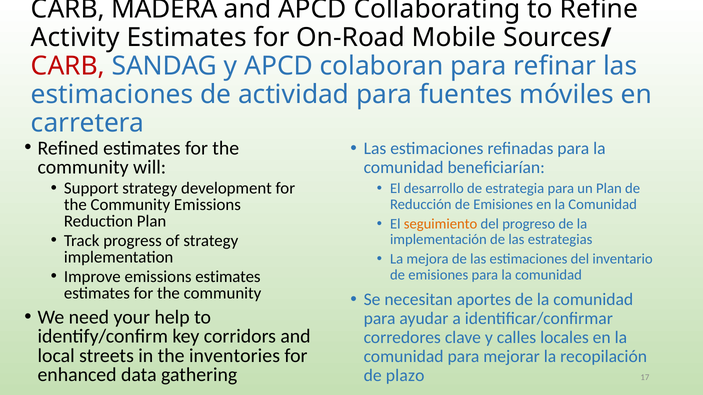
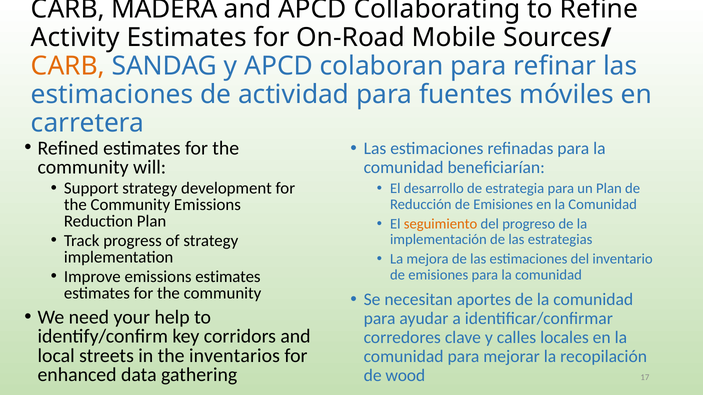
CARB colour: red -> orange (68, 66)
inventories: inventories -> inventarios (234, 356)
plazo: plazo -> wood (405, 376)
